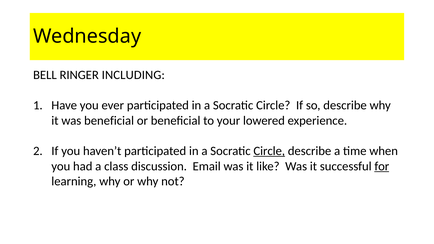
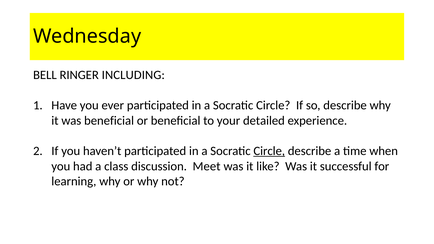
lowered: lowered -> detailed (264, 121)
Email: Email -> Meet (207, 166)
for underline: present -> none (382, 166)
